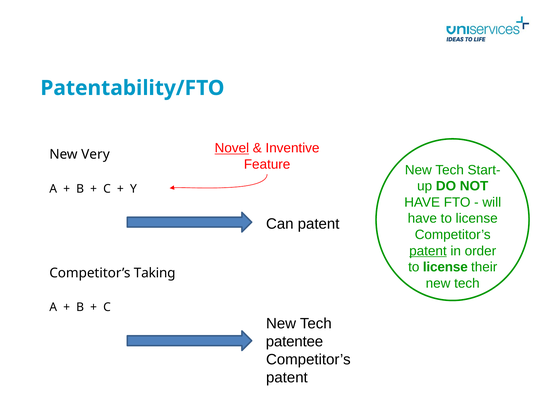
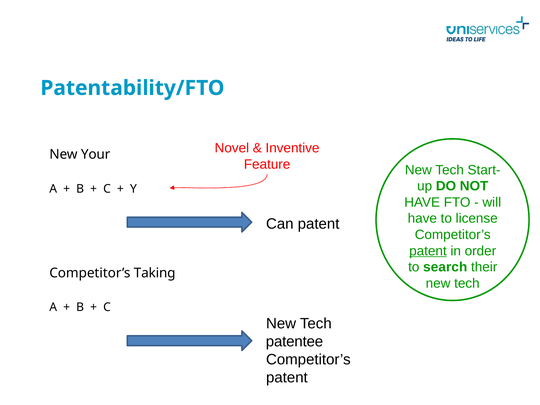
Novel underline: present -> none (232, 148)
Very: Very -> Your (96, 154)
license: license -> search (445, 267)
